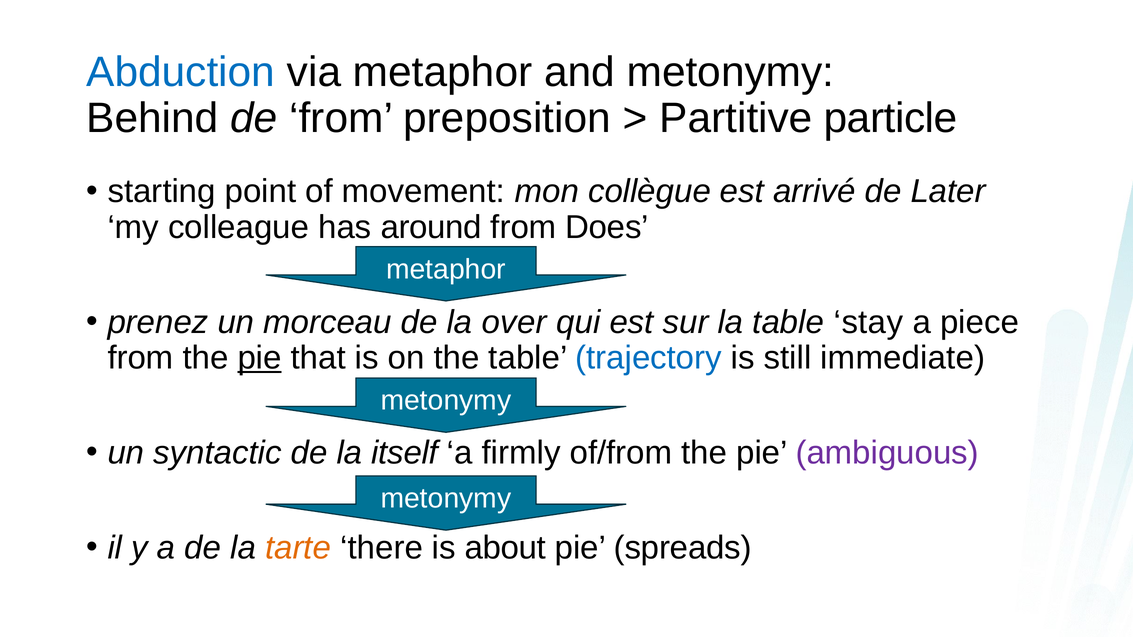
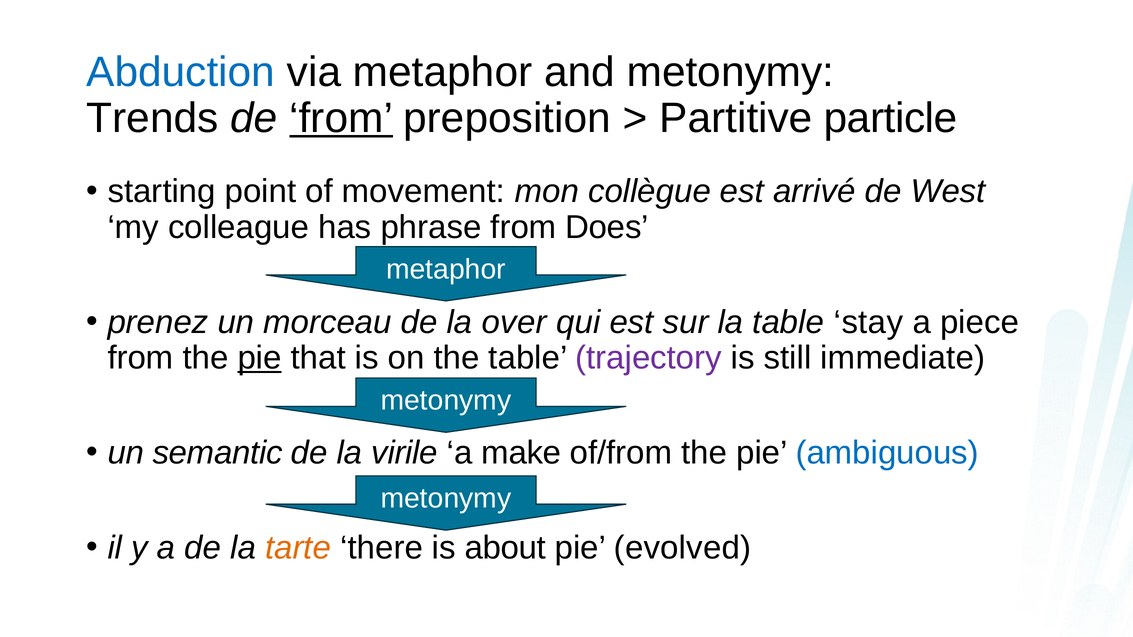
Behind: Behind -> Trends (152, 118)
from underline: none -> present (341, 118)
Later: Later -> West (948, 192)
around: around -> phrase (431, 227)
trajectory colour: blue -> purple (649, 358)
syntactic: syntactic -> semantic (218, 453)
itself: itself -> virile (405, 453)
firmly: firmly -> make (521, 453)
ambiguous colour: purple -> blue (887, 453)
spreads: spreads -> evolved (683, 548)
